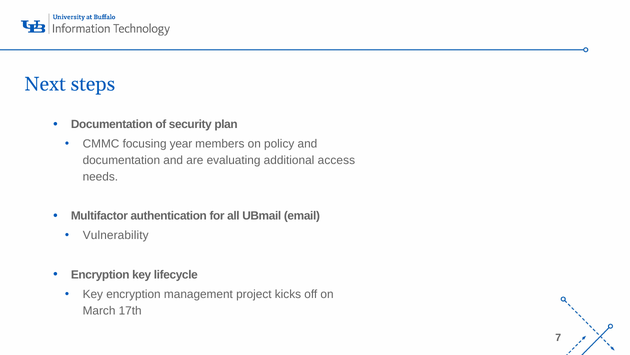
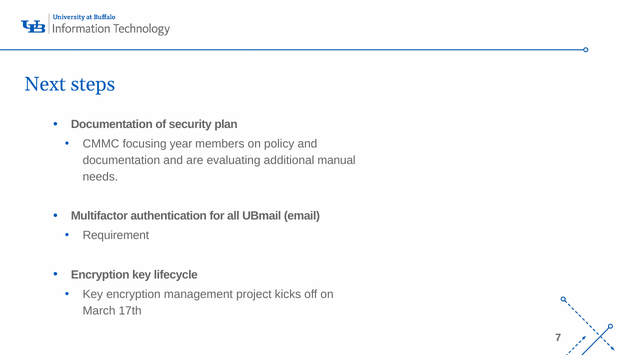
access: access -> manual (337, 160)
Vulnerability: Vulnerability -> Requirement (116, 235)
